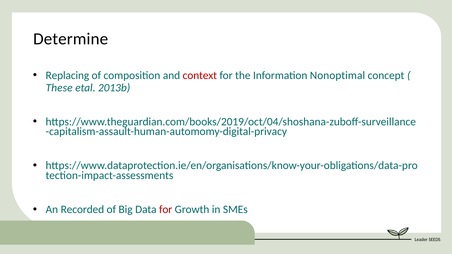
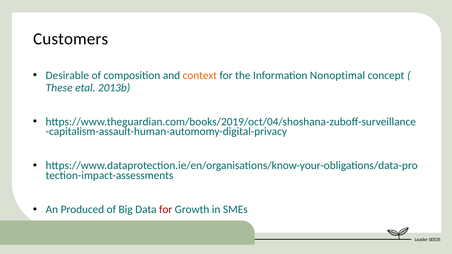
Determine: Determine -> Customers (71, 39)
Replacing: Replacing -> Desirable (67, 75)
context colour: red -> orange (200, 75)
Recorded: Recorded -> Produced (82, 210)
